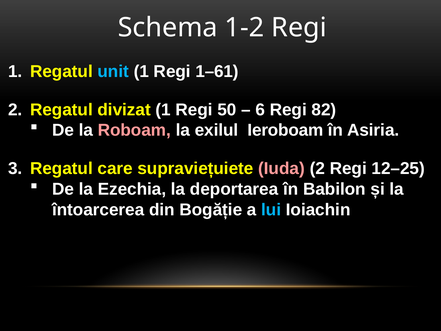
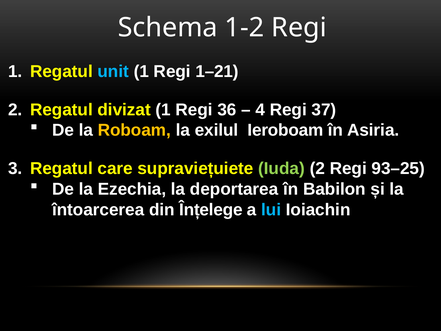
1–61: 1–61 -> 1–21 (217, 71)
50: 50 -> 36 (227, 110)
6: 6 -> 4 (260, 110)
82: 82 -> 37 (324, 110)
Roboam colour: pink -> yellow (134, 130)
Iuda colour: pink -> light green (281, 168)
12–25: 12–25 -> 93–25 (398, 168)
Bogăție: Bogăție -> Înțelege (211, 210)
